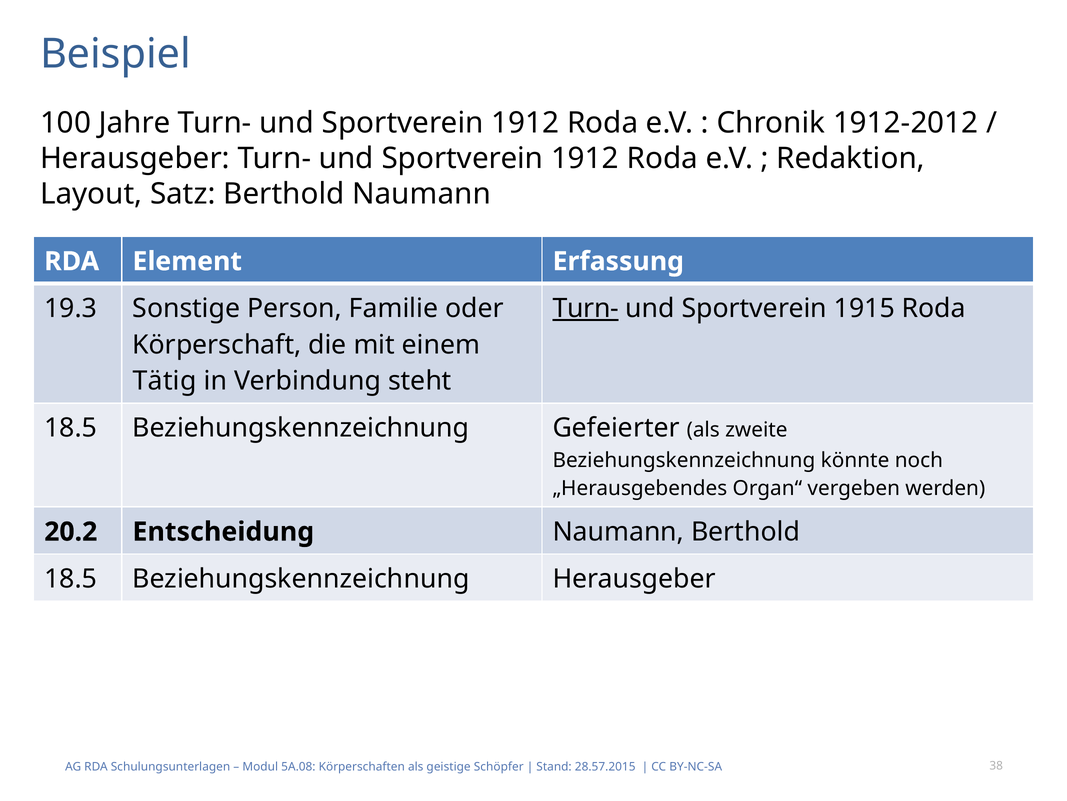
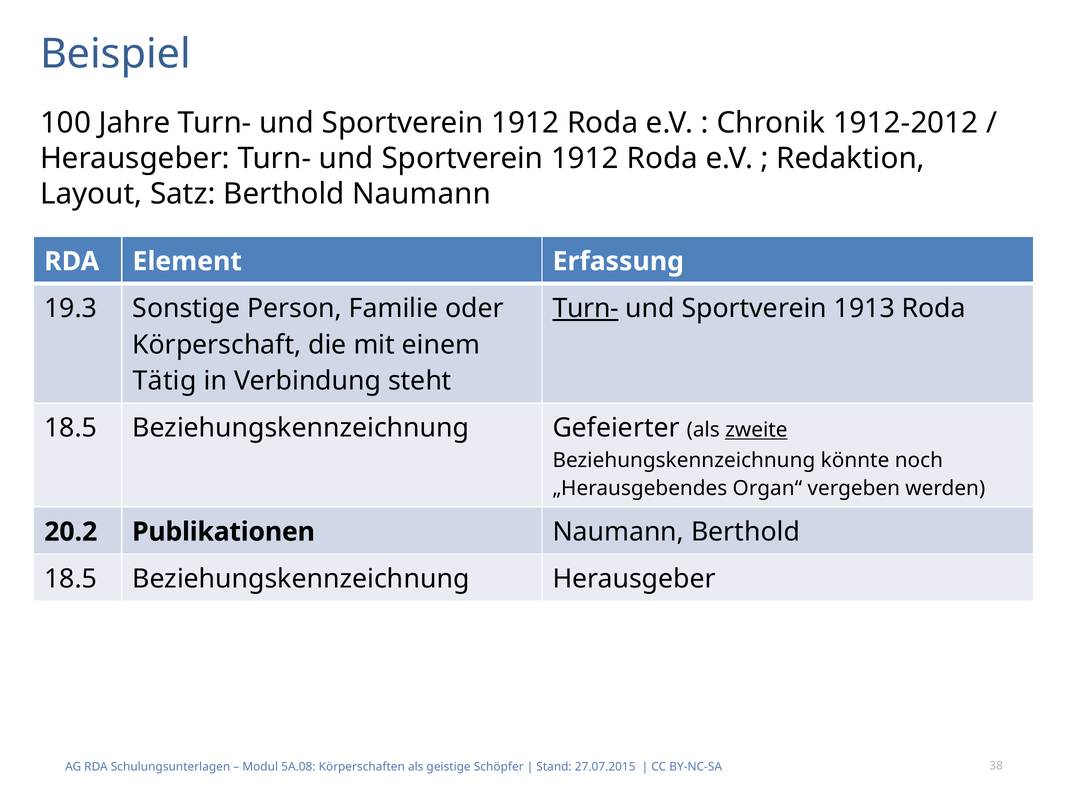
1915: 1915 -> 1913 (864, 308)
zweite underline: none -> present (756, 430)
Entscheidung: Entscheidung -> Publikationen (223, 531)
28.57.2015: 28.57.2015 -> 27.07.2015 (605, 766)
